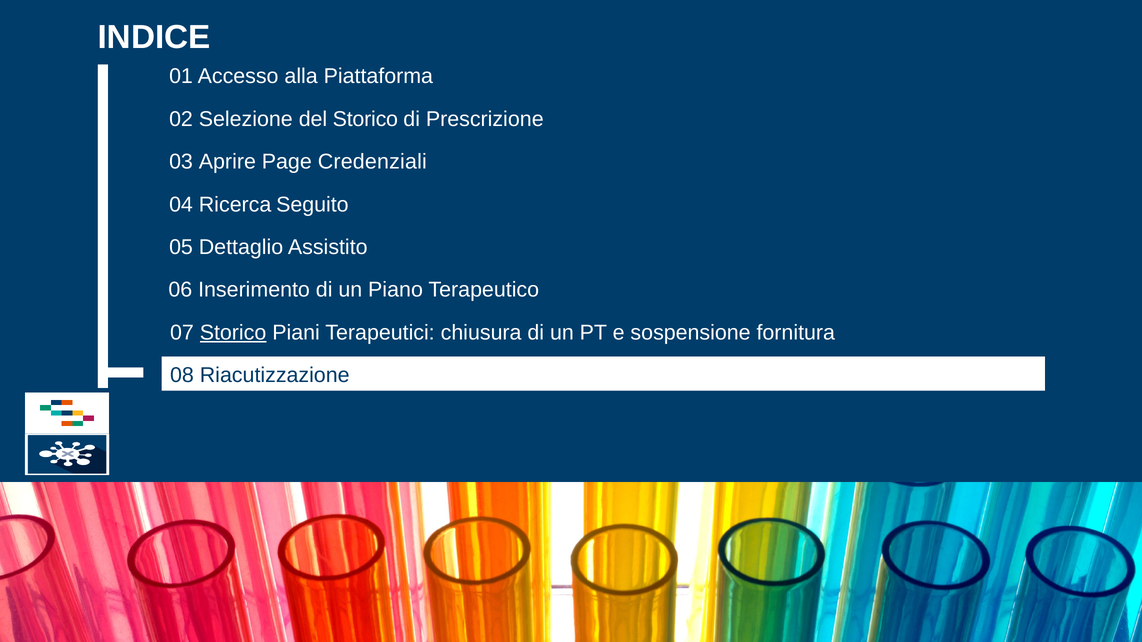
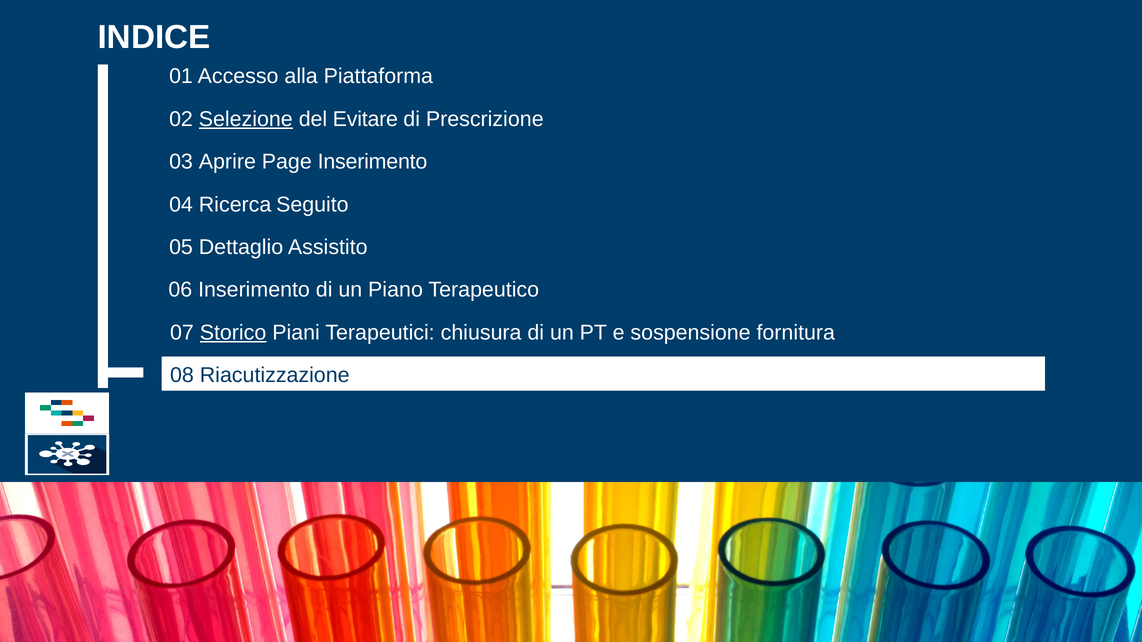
Selezione underline: none -> present (246, 119)
del Storico: Storico -> Evitare (365, 119)
Page Credenziali: Credenziali -> Inserimento (373, 162)
